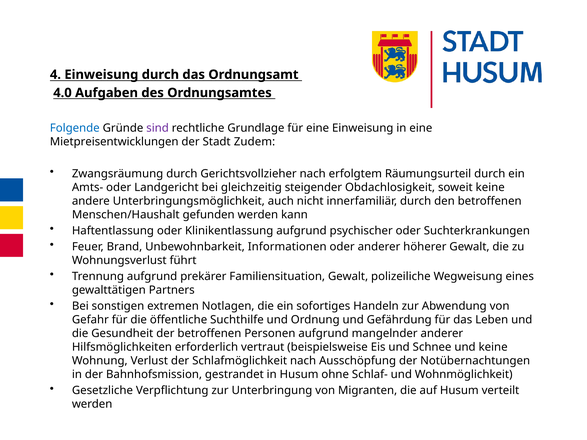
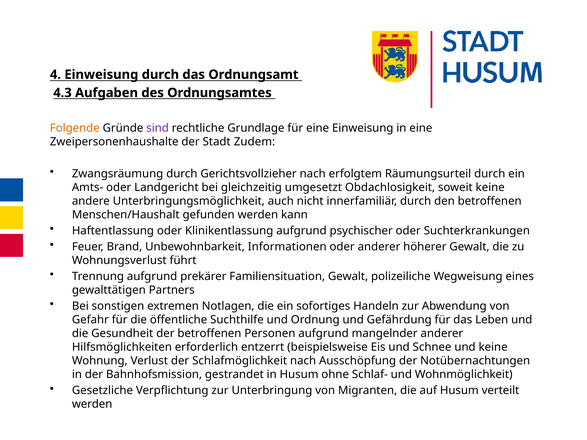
4.0: 4.0 -> 4.3 (62, 93)
Folgende colour: blue -> orange (75, 128)
Mietpreisentwicklungen: Mietpreisentwicklungen -> Zweipersonenhaushalte (114, 142)
steigender: steigender -> umgesetzt (313, 187)
vertraut: vertraut -> entzerrt (263, 347)
